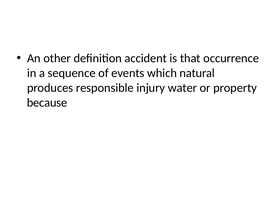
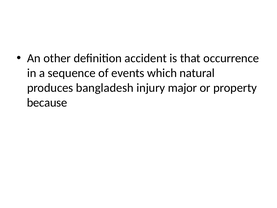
responsible: responsible -> bangladesh (105, 88)
water: water -> major (182, 88)
